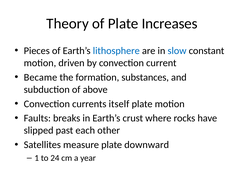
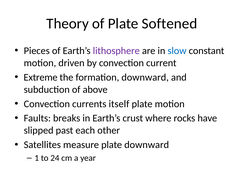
Increases: Increases -> Softened (169, 24)
lithosphere colour: blue -> purple (116, 51)
Became: Became -> Extreme (41, 77)
formation substances: substances -> downward (145, 77)
